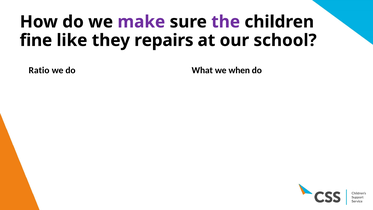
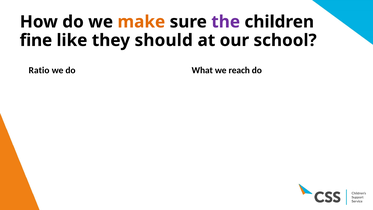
make colour: purple -> orange (141, 22)
repairs: repairs -> should (164, 40)
when: when -> reach (239, 70)
